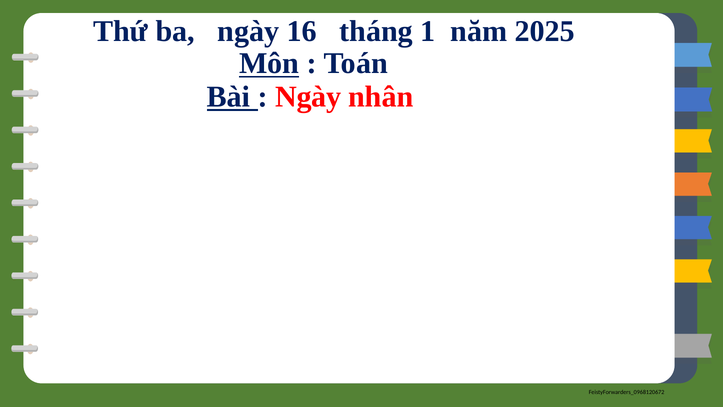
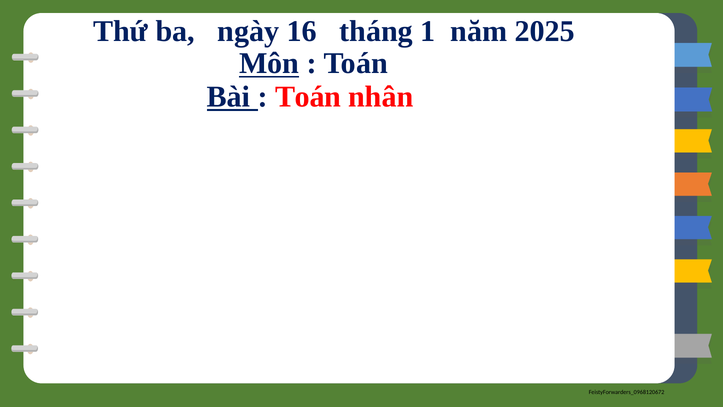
Ngày: Ngày -> Toán (308, 97)
